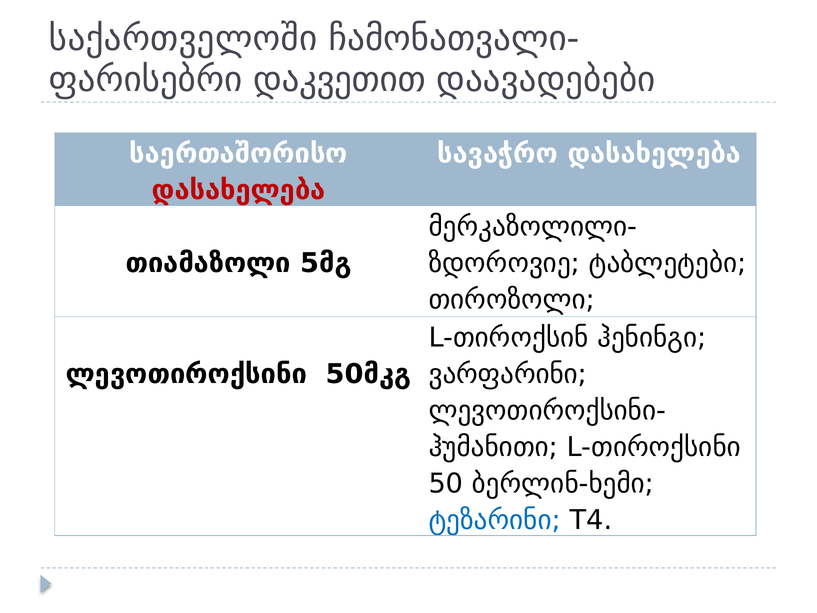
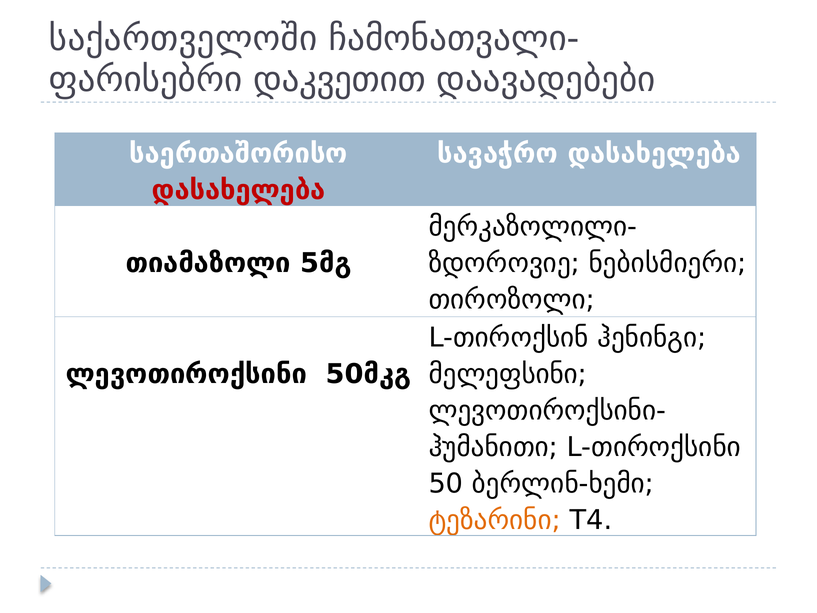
ტაბლეტები: ტაბლეტები -> ნებისმიერი (668, 263)
ვარფარინი: ვარფარინი -> მელეფსინი (508, 374)
ტეზარინი colour: blue -> orange (495, 520)
